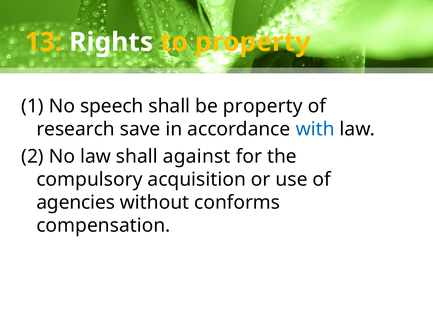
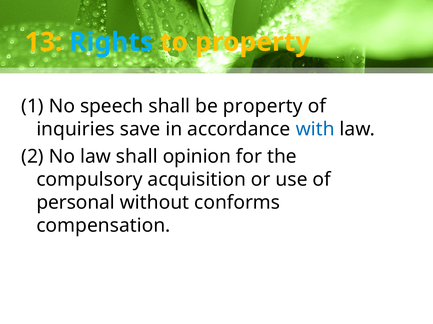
Rights colour: white -> light blue (111, 42)
research: research -> inquiries (76, 129)
against: against -> opinion (197, 157)
agencies: agencies -> personal (76, 203)
